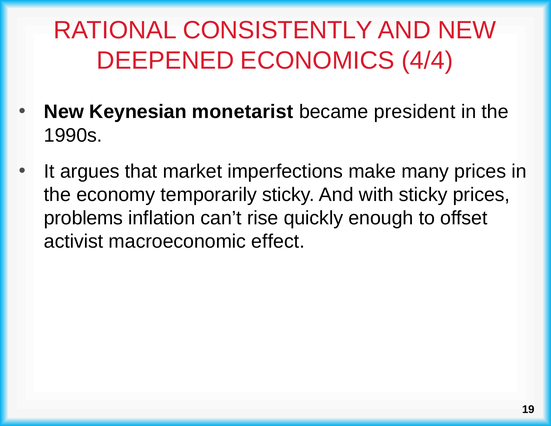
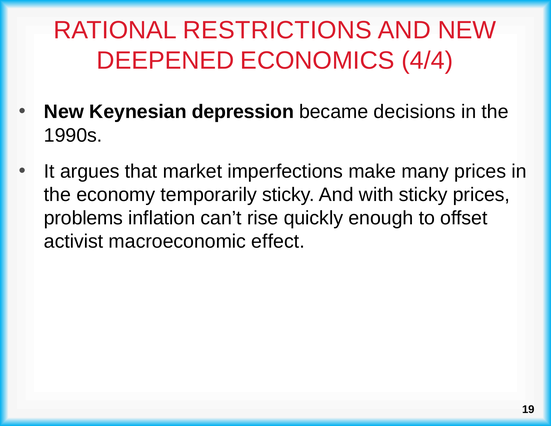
CONSISTENTLY: CONSISTENTLY -> RESTRICTIONS (277, 30)
monetarist: monetarist -> depression (243, 112)
president: president -> decisions (415, 112)
